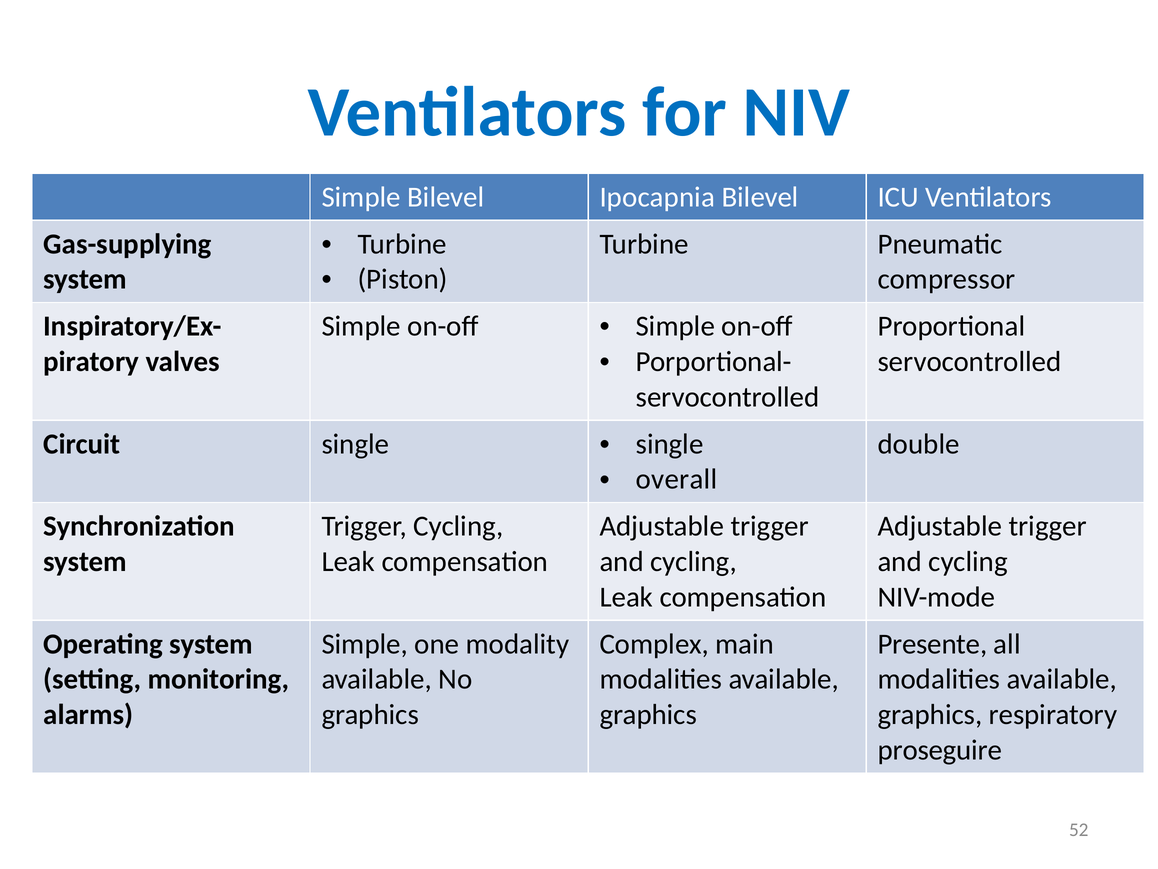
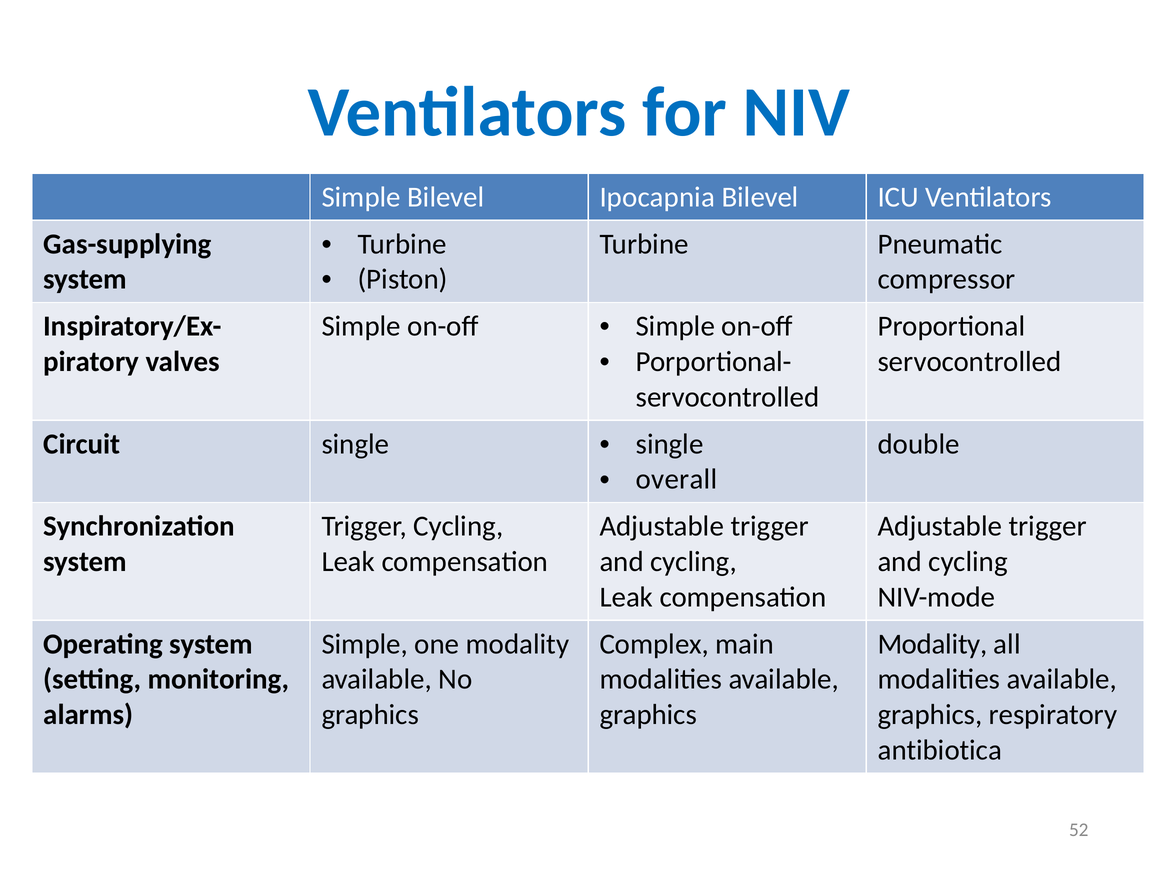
Presente: Presente -> Modality (932, 644)
proseguire: proseguire -> antibiotica (940, 750)
